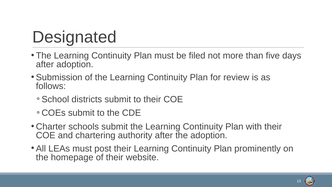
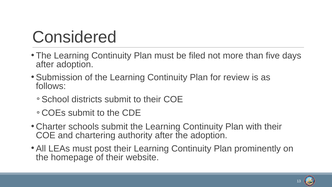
Designated: Designated -> Considered (74, 37)
